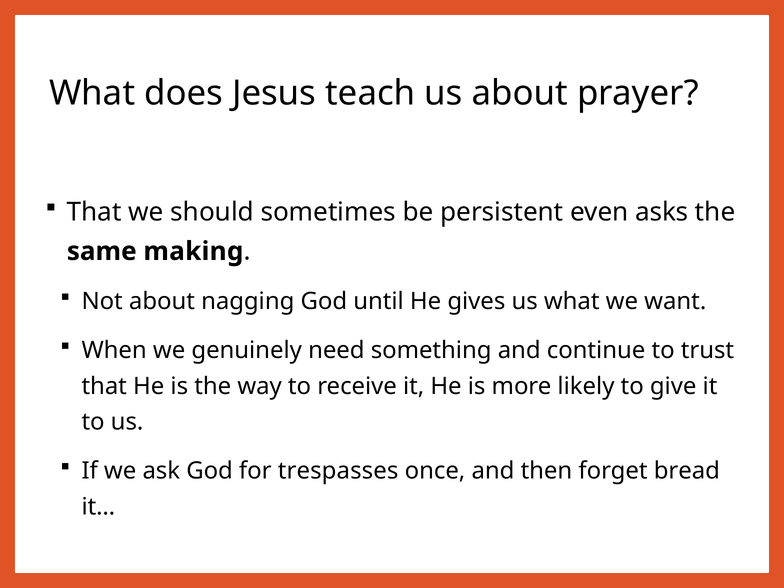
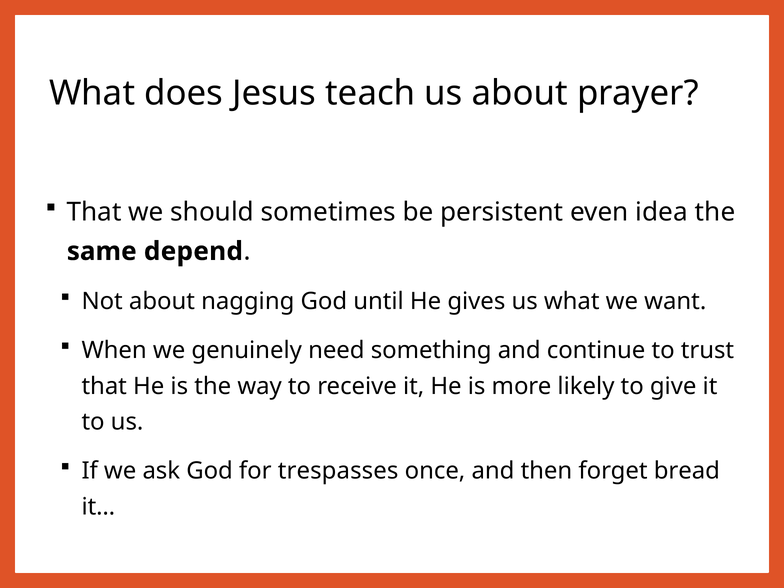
asks: asks -> idea (662, 212)
making: making -> depend (193, 251)
